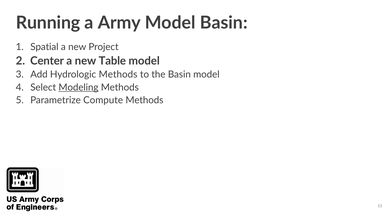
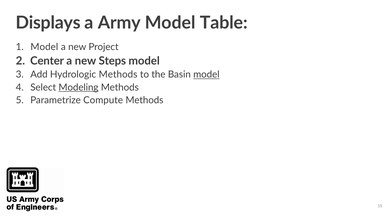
Running: Running -> Displays (48, 23)
Model Basin: Basin -> Table (224, 23)
Spatial: Spatial -> Model (44, 47)
Table: Table -> Steps (112, 61)
model underline: none -> present (206, 74)
